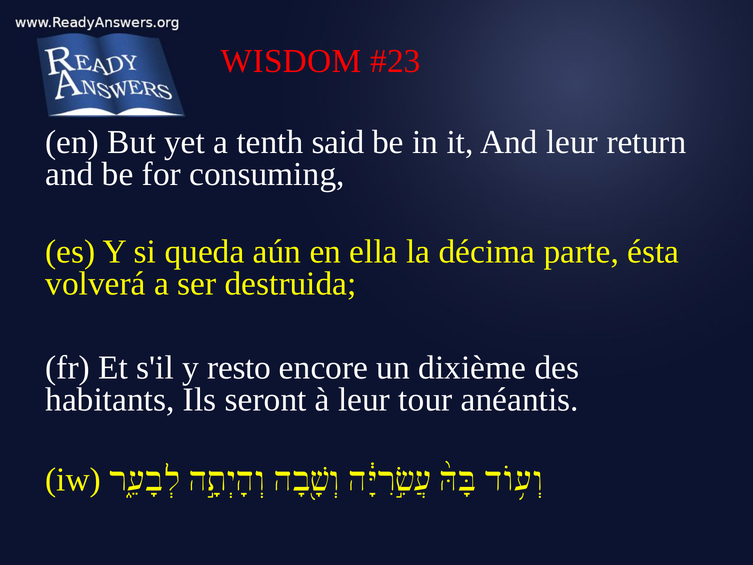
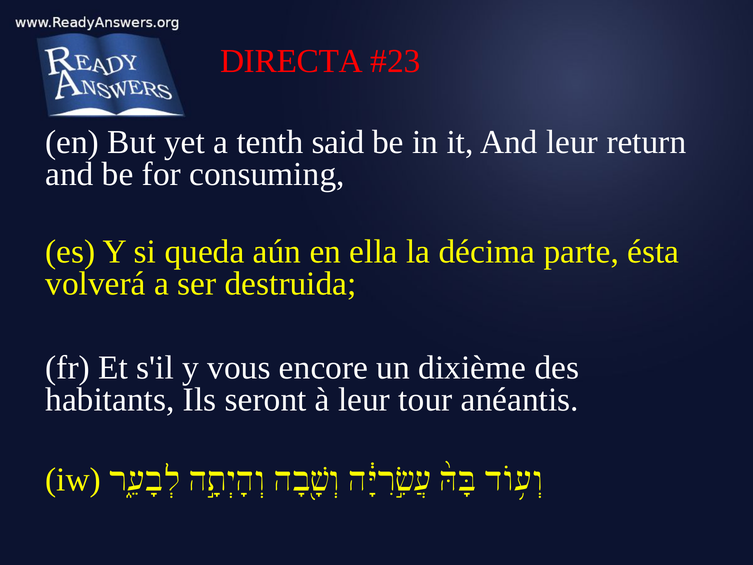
WISDOM: WISDOM -> DIRECTA (292, 61)
resto: resto -> vous (239, 367)
